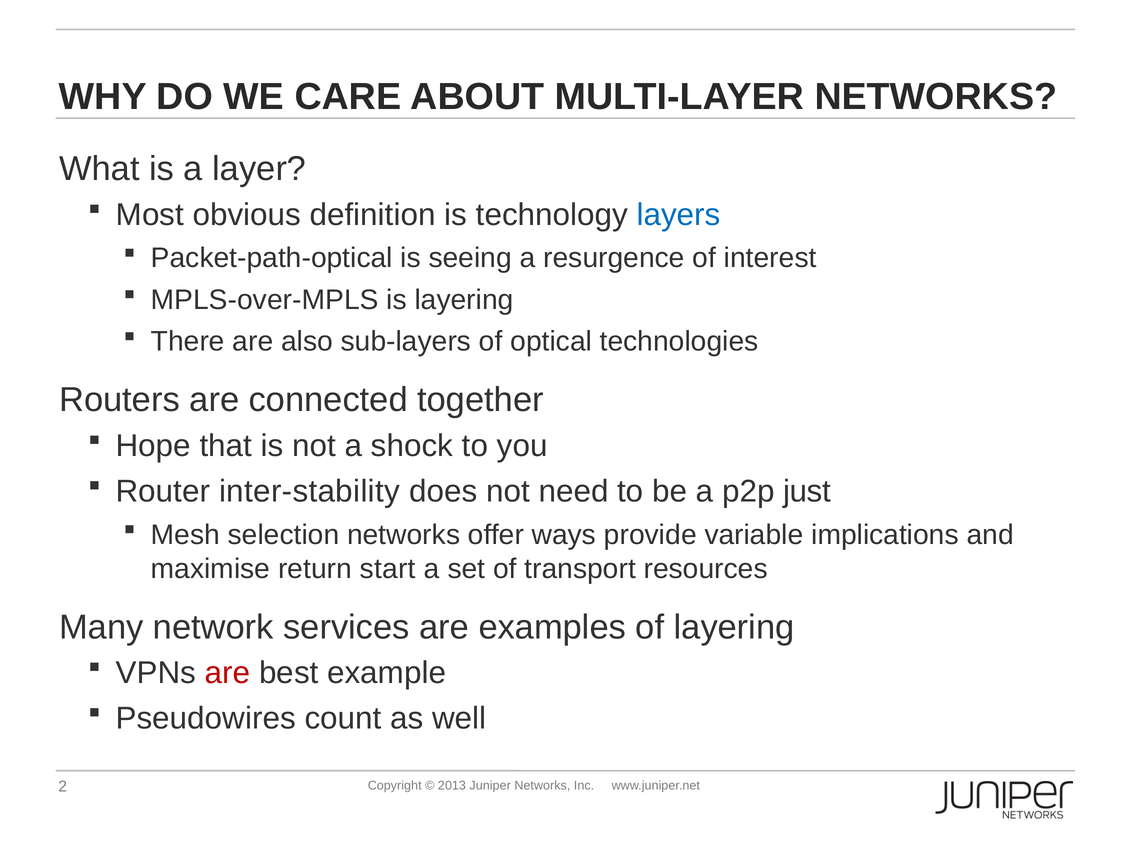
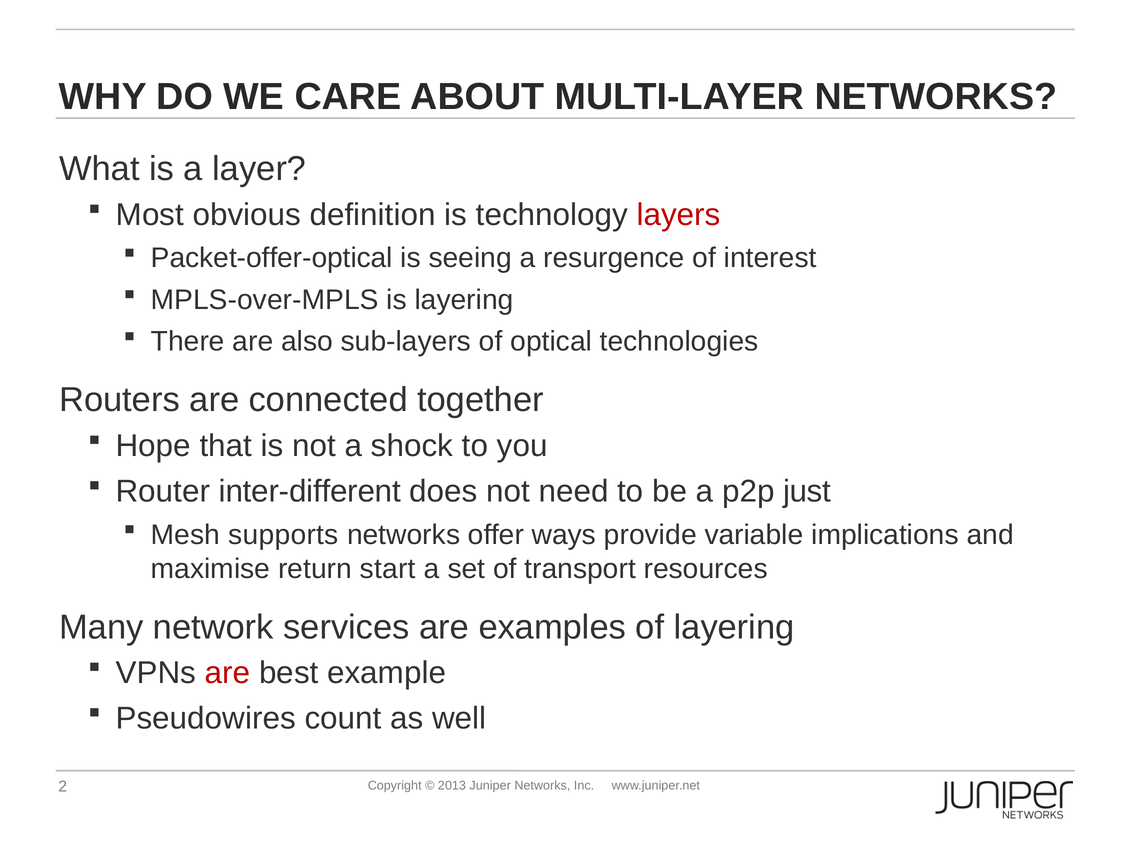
layers colour: blue -> red (679, 215)
Packet-path-optical: Packet-path-optical -> Packet-offer-optical (272, 258)
inter-stability: inter-stability -> inter-different (310, 491)
selection: selection -> supports (283, 535)
